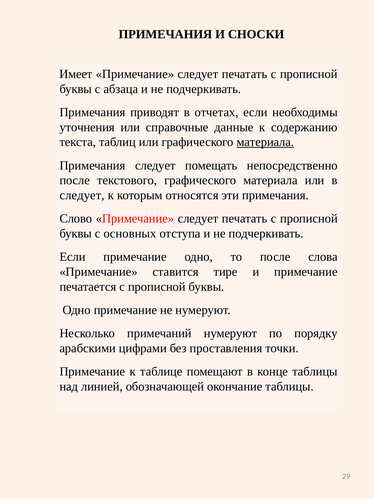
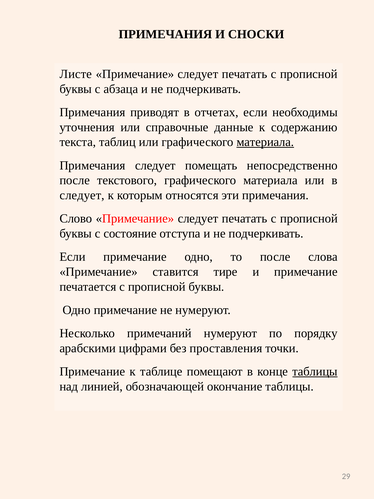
Имеет: Имеет -> Листе (76, 74)
основных: основных -> состояние (130, 233)
таблицы underline: none -> present (315, 371)
